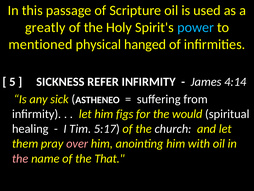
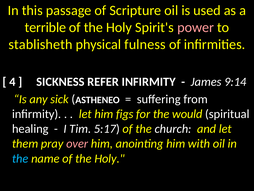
greatly: greatly -> terrible (45, 27)
power colour: light blue -> pink (196, 27)
mentioned: mentioned -> stablisheth (40, 44)
hanged: hanged -> fulness (145, 44)
5: 5 -> 4 (12, 82)
4:14: 4:14 -> 9:14 (235, 82)
the colour: pink -> light blue (20, 158)
name of the That: That -> Holy (110, 158)
